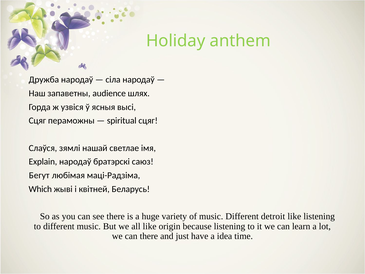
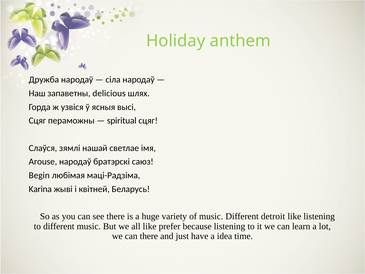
audience: audience -> delicious (109, 93)
Explain: Explain -> Arouse (43, 162)
Бегут: Бегут -> Begin (39, 175)
Which: Which -> Karina (40, 189)
origin: origin -> prefer (170, 226)
